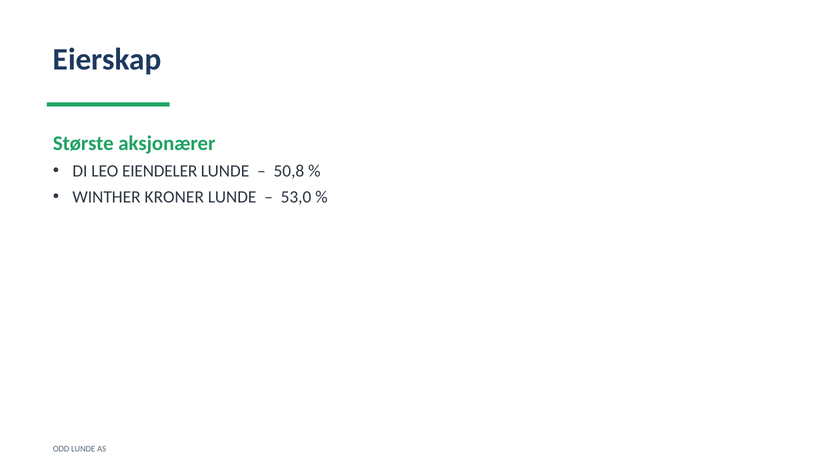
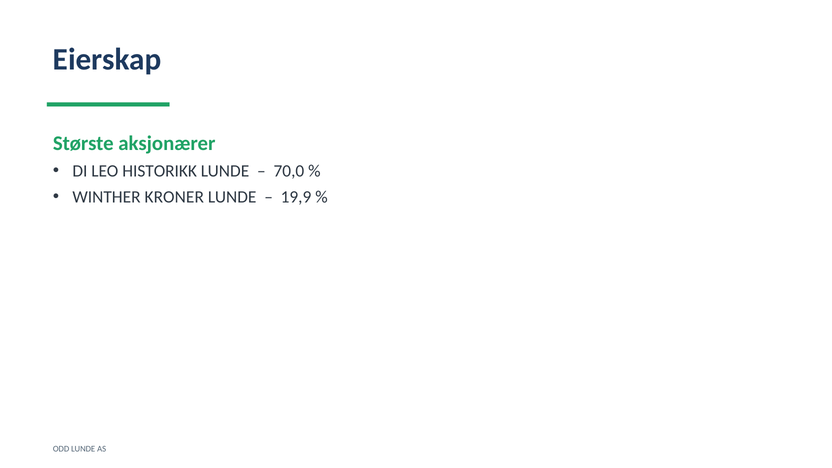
EIENDELER: EIENDELER -> HISTORIKK (160, 171)
50,8: 50,8 -> 70,0 (289, 171)
53,0: 53,0 -> 19,9 (296, 197)
